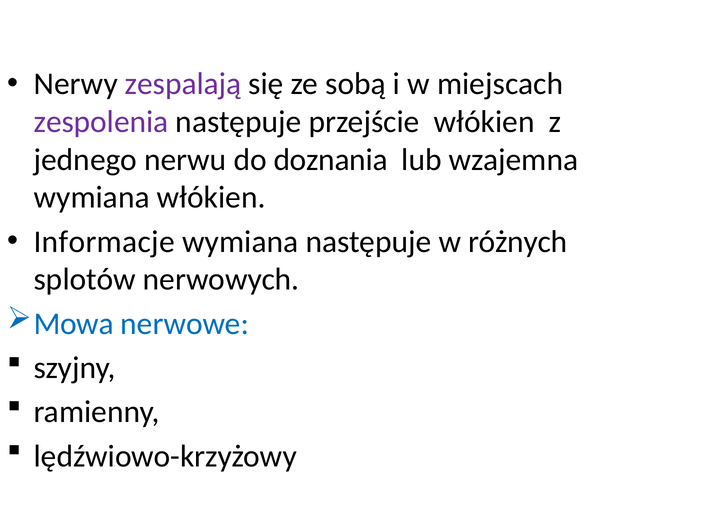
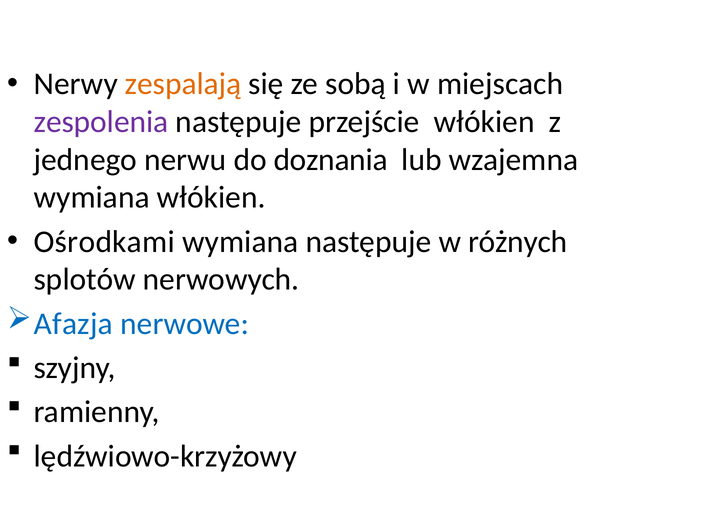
zespalają colour: purple -> orange (183, 84)
Informacje: Informacje -> Ośrodkami (104, 242)
Mowa: Mowa -> Afazja (73, 323)
